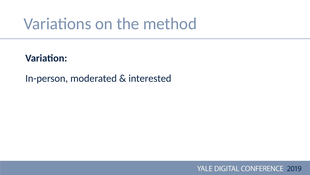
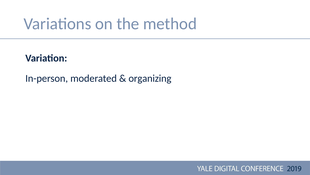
interested: interested -> organizing (150, 78)
